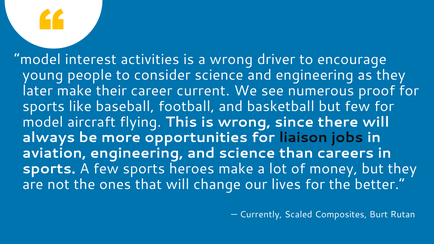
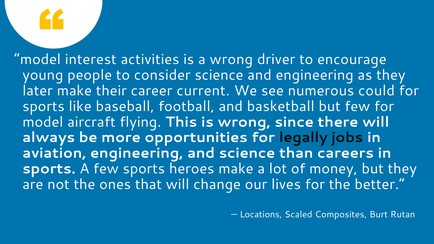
proof: proof -> could (377, 91)
liaison: liaison -> legally (303, 138)
Currently: Currently -> Locations (261, 215)
